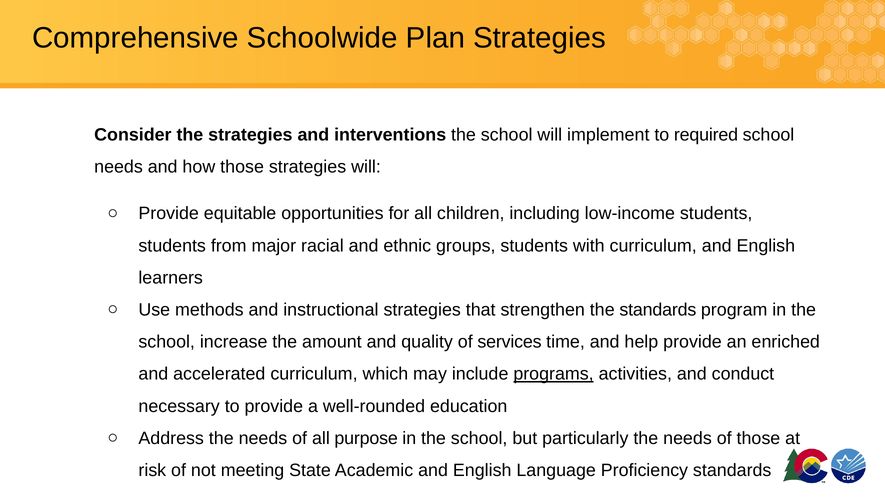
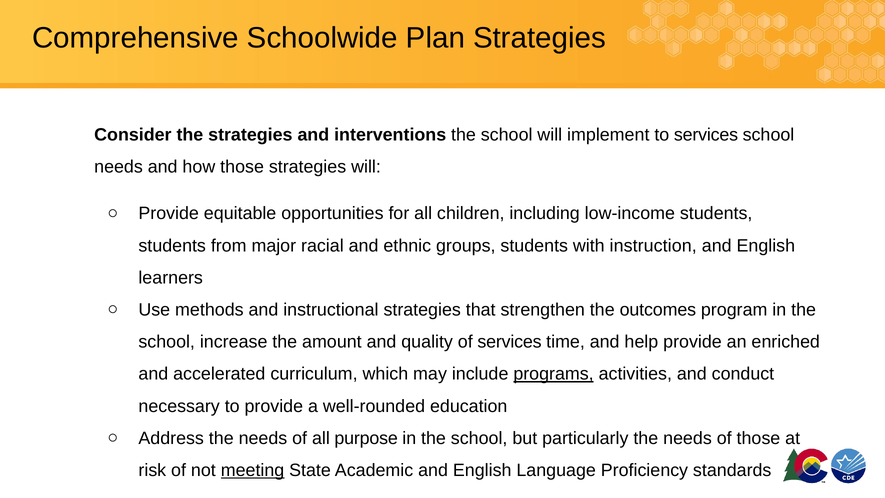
to required: required -> services (706, 135)
with curriculum: curriculum -> instruction (653, 246)
the standards: standards -> outcomes (658, 310)
meeting underline: none -> present (253, 470)
